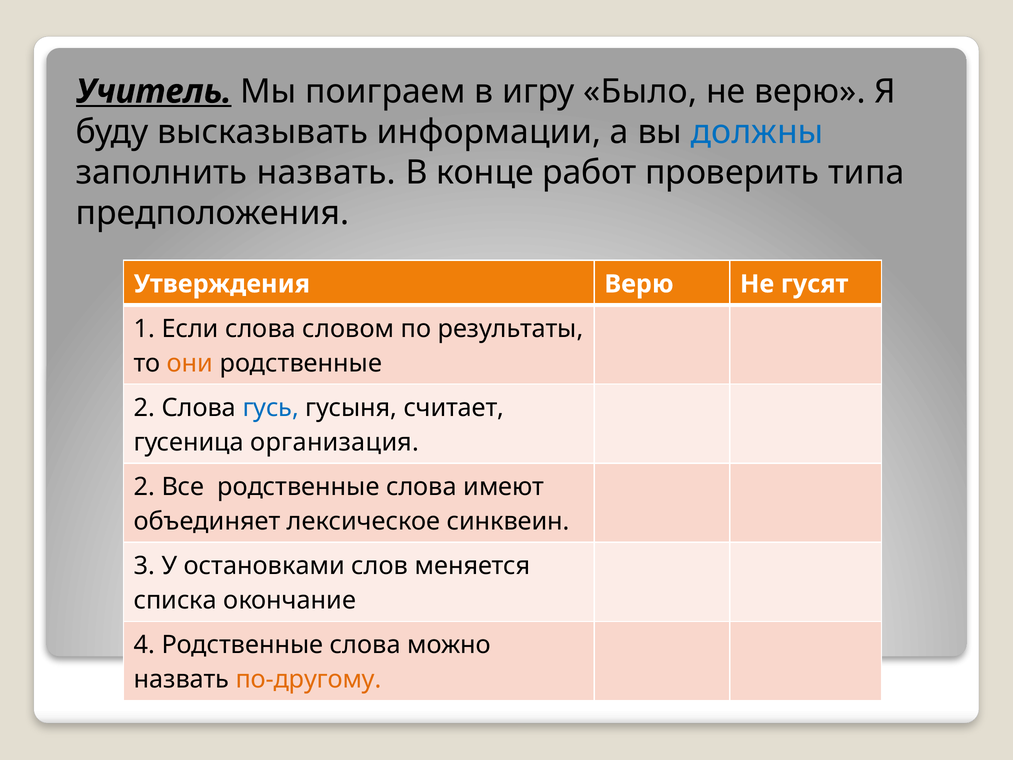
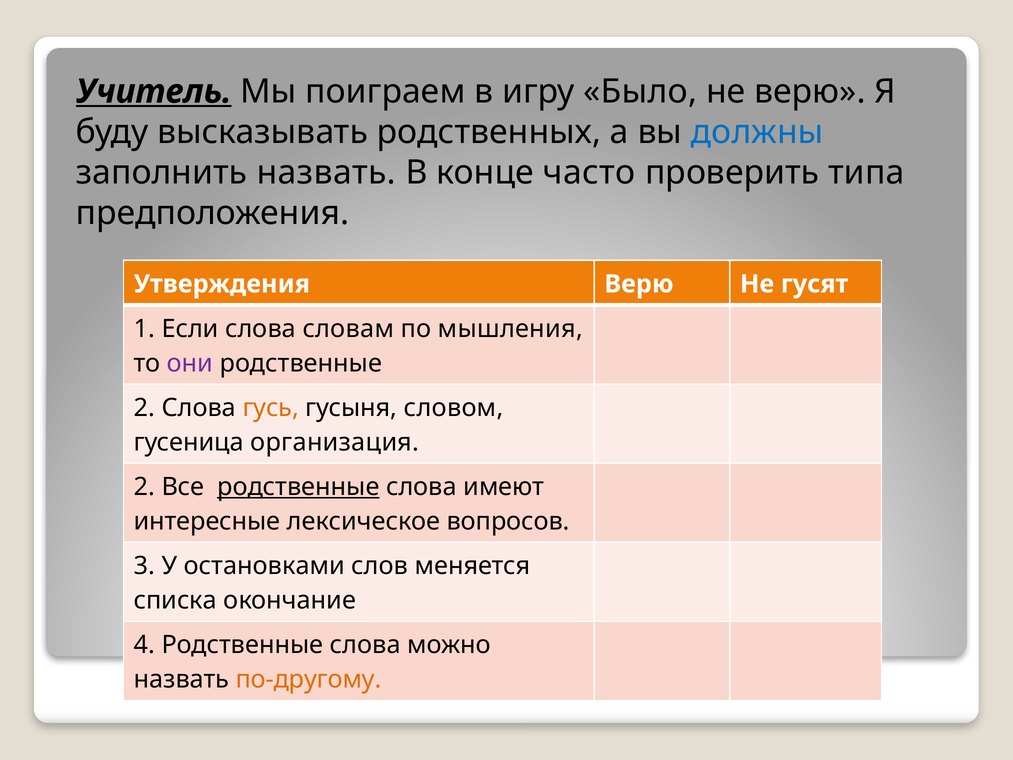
информации: информации -> родственных (489, 132)
работ: работ -> часто (589, 173)
словом: словом -> словам (348, 329)
результаты: результаты -> мышления (510, 329)
они colour: orange -> purple (190, 363)
гусь colour: blue -> orange (271, 408)
считает: считает -> словом (454, 408)
родственные underline: none -> present (298, 487)
объединяет: объединяет -> интересные (207, 521)
синквеин: синквеин -> вопросов (508, 521)
